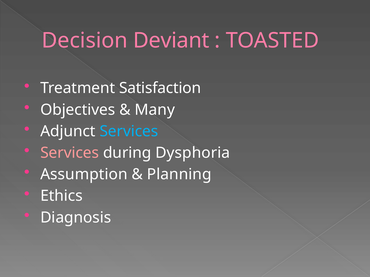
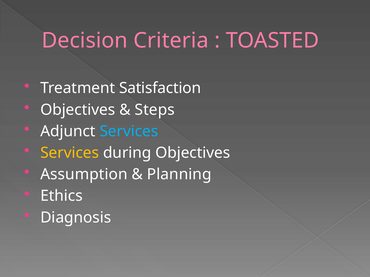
Deviant: Deviant -> Criteria (171, 41)
Many: Many -> Steps (155, 110)
Services colour: pink -> yellow (70, 153)
during Dysphoria: Dysphoria -> Objectives (193, 153)
